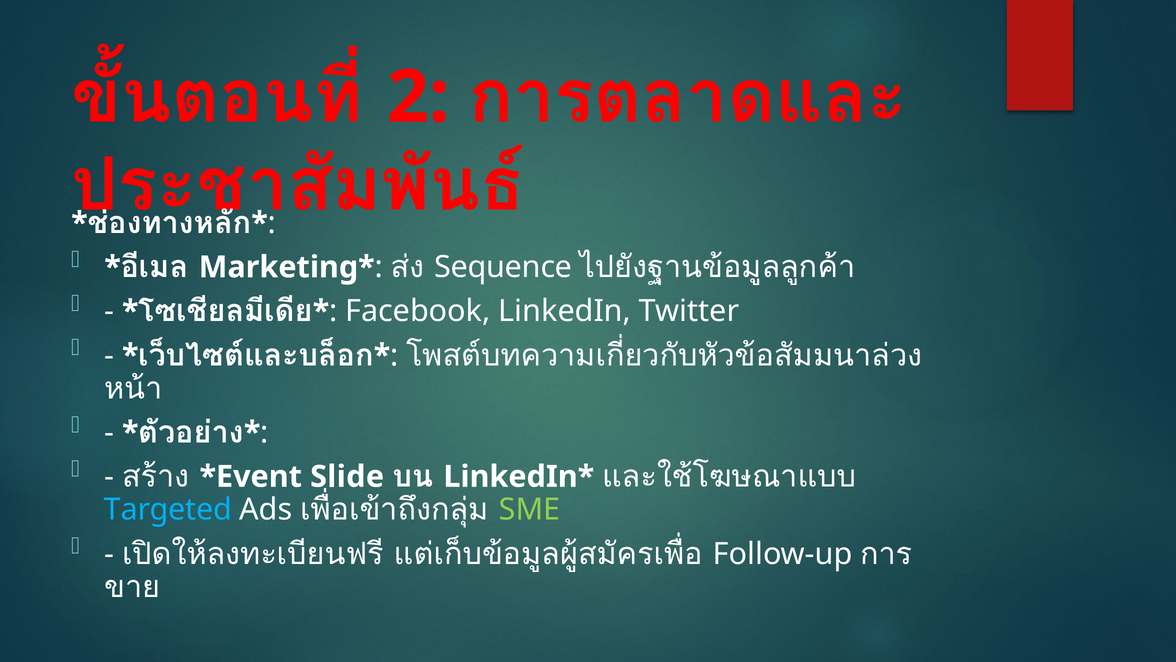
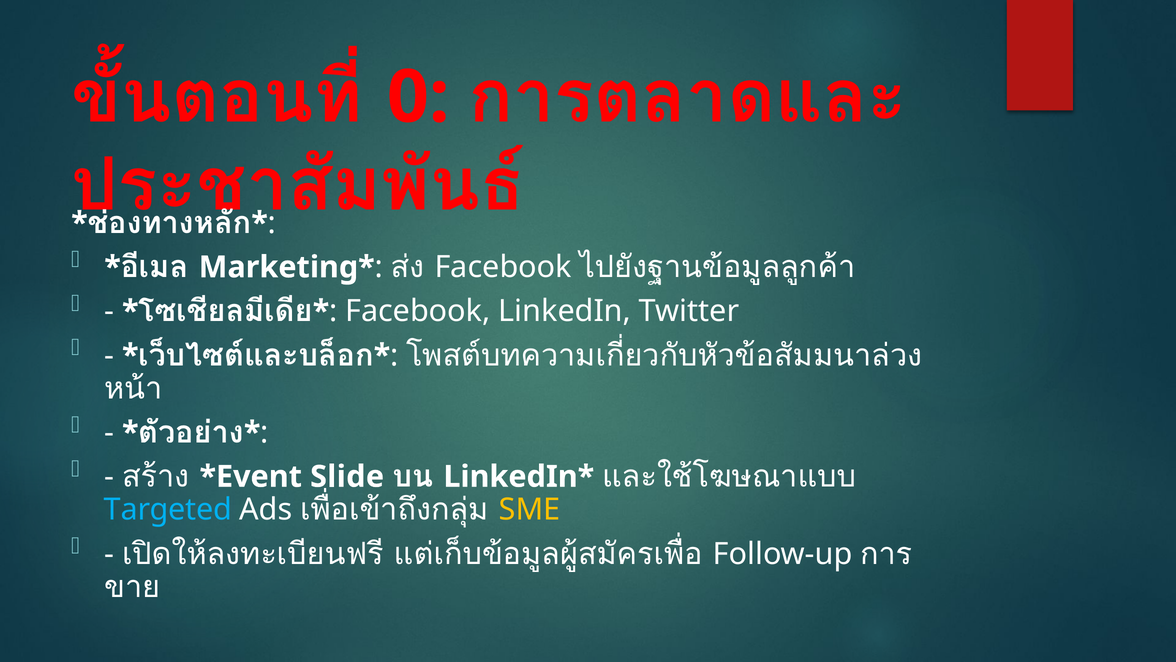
2: 2 -> 0 (418, 97)
Sequence: Sequence -> Facebook (503, 267)
SME colour: light green -> yellow (530, 509)
